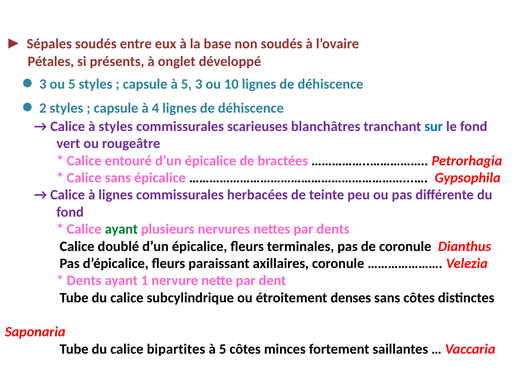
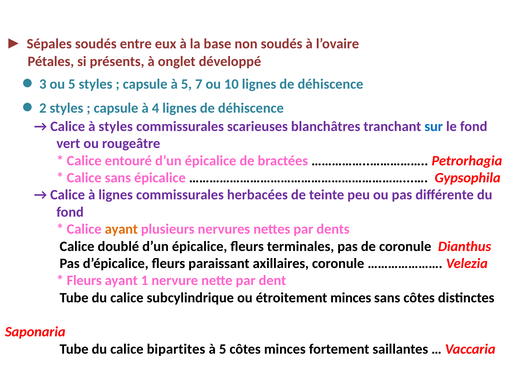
5 3: 3 -> 7 (199, 84)
ayant colour: green -> orange (121, 229)
Dents: Dents -> Fleurs (84, 281)
étroitement denses: denses -> minces (351, 298)
